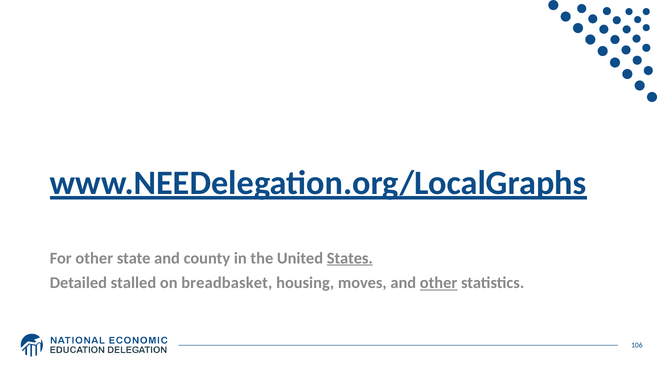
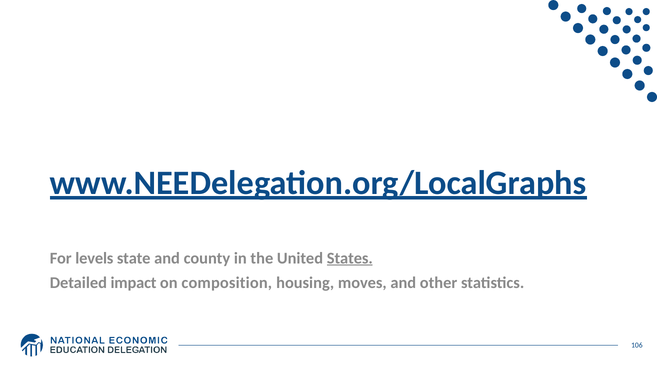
For other: other -> levels (94, 259)
stalled: stalled -> impact (134, 283)
breadbasket: breadbasket -> composition (227, 283)
other underline: present -> none (439, 283)
